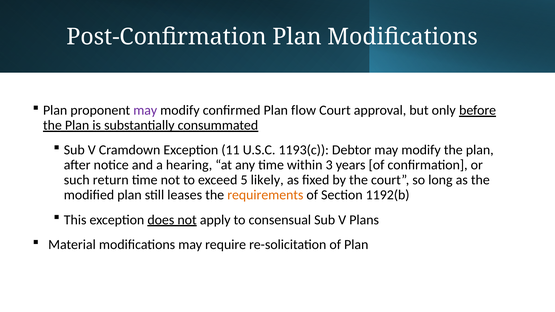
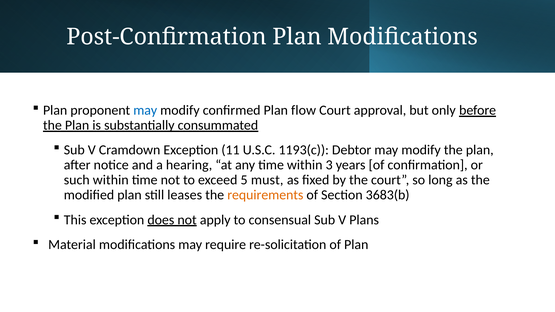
may colour: purple -> blue (145, 110)
such return: return -> within (111, 180)
likely: likely -> must (267, 180)
1192(b: 1192(b -> 3683(b (388, 195)
